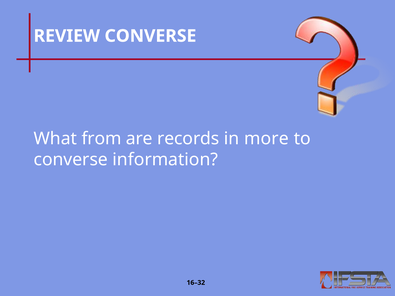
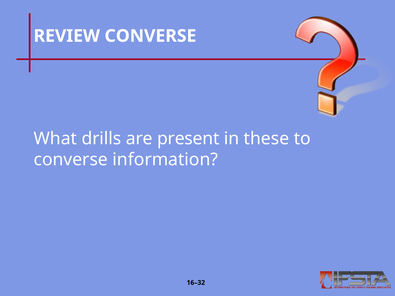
from: from -> drills (101, 139)
records: records -> present (188, 139)
more: more -> these (266, 139)
